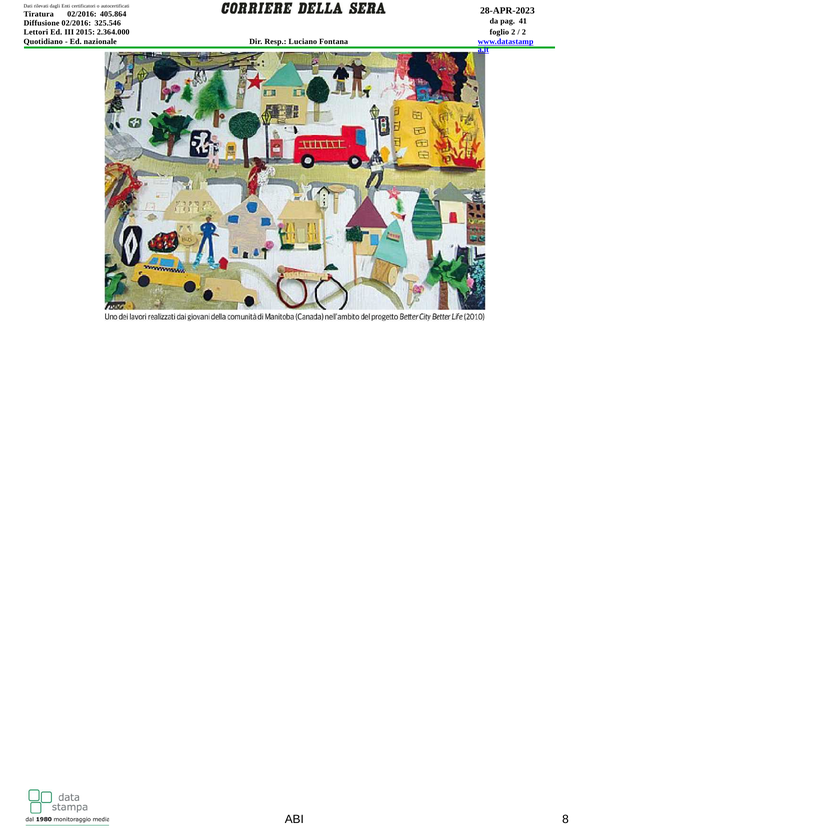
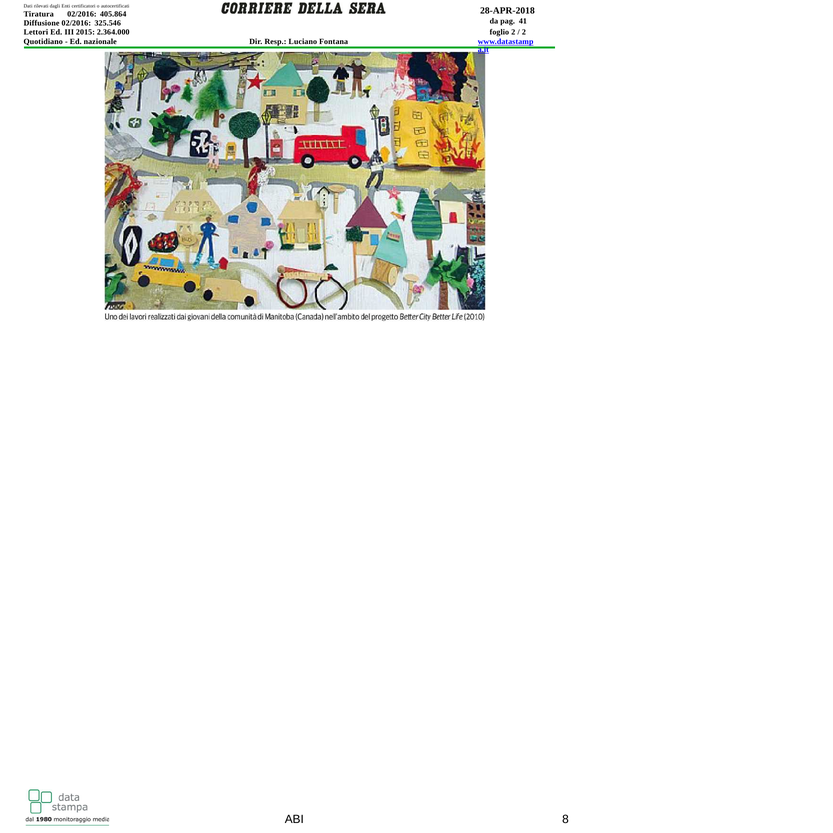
28-APR-2023: 28-APR-2023 -> 28-APR-2018 (507, 11)
